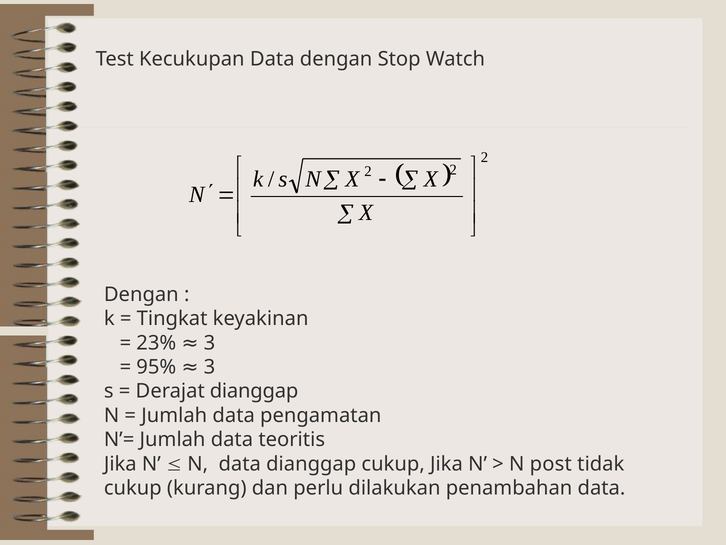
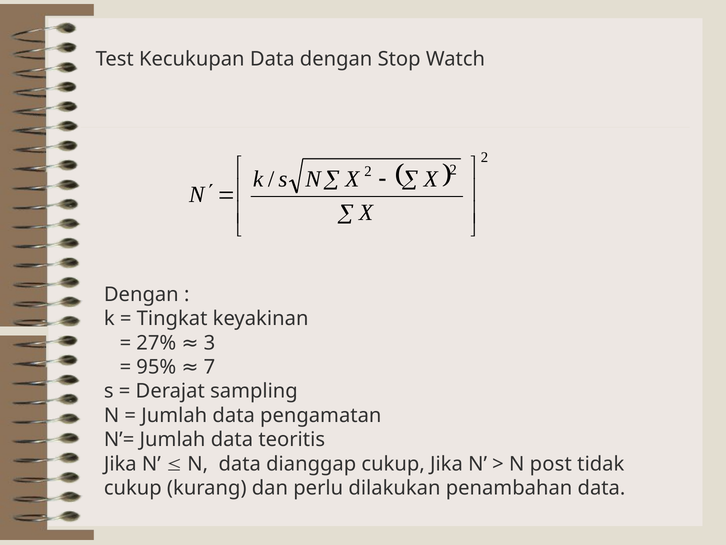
23%: 23% -> 27% (156, 343)
95% 3: 3 -> 7 (210, 367)
Derajat dianggap: dianggap -> sampling (254, 391)
